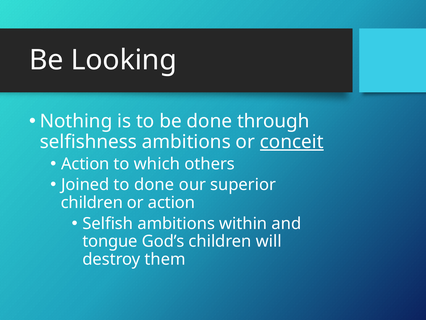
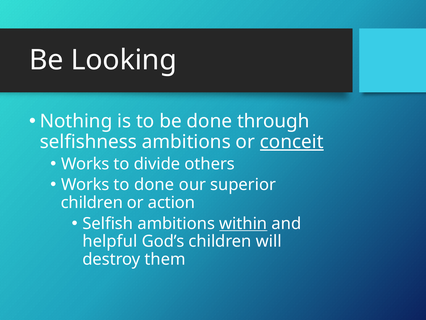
Action: Action -> Works (85, 164)
which: which -> divide (157, 164)
Joined: Joined -> Works (85, 185)
within underline: none -> present (243, 223)
tongue: tongue -> helpful (110, 241)
